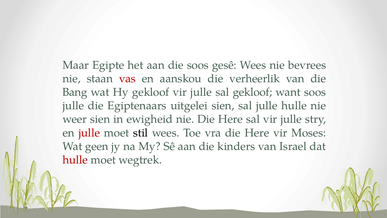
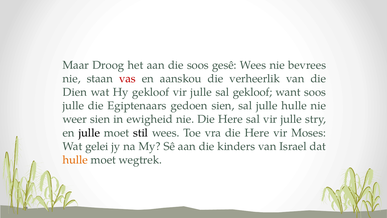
Egipte: Egipte -> Droog (108, 65)
Bang: Bang -> Dien (75, 92)
uitgelei: uitgelei -> gedoen (189, 106)
julle colour: red -> black (89, 133)
geen: geen -> gelei (97, 146)
hulle colour: red -> orange (75, 160)
